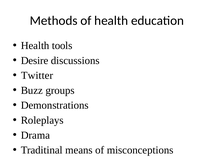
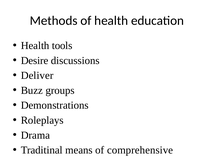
Twitter: Twitter -> Deliver (37, 76)
misconceptions: misconceptions -> comprehensive (140, 151)
